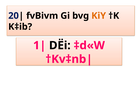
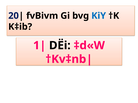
KiY colour: orange -> blue (99, 16)
